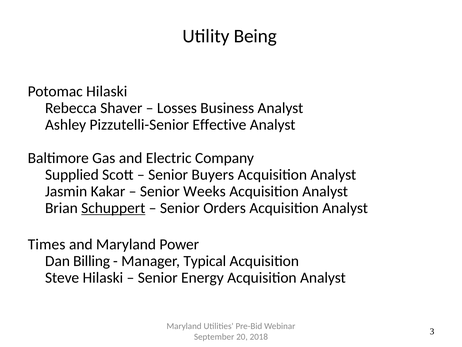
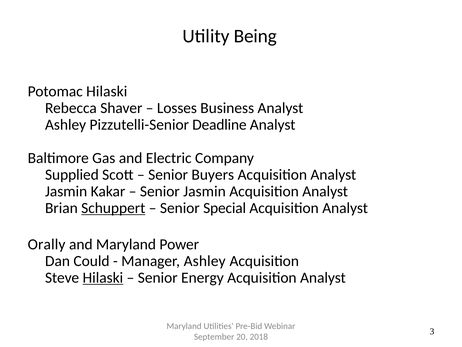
Effective: Effective -> Deadline (219, 125)
Senior Weeks: Weeks -> Jasmin (205, 191)
Orders: Orders -> Special (225, 208)
Times: Times -> Orally (47, 244)
Billing: Billing -> Could (92, 261)
Manager Typical: Typical -> Ashley (205, 261)
Hilaski underline: none -> present (103, 277)
